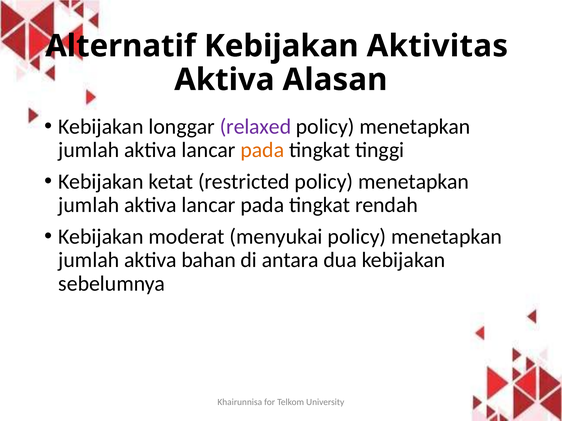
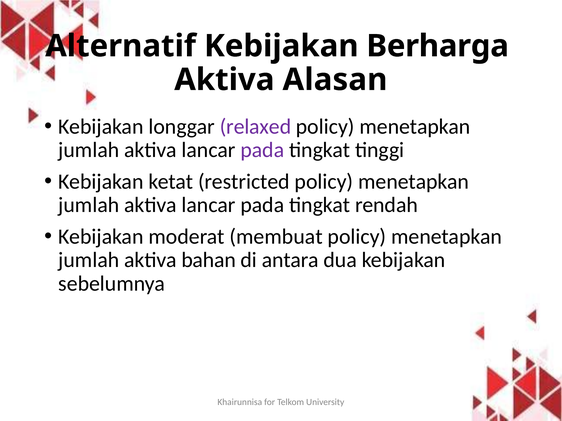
Aktivitas: Aktivitas -> Berharga (438, 46)
pada colour: orange -> purple (262, 150)
menyukai: menyukai -> membuat (276, 237)
